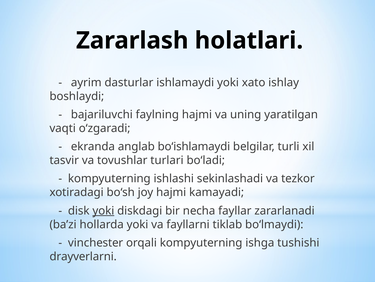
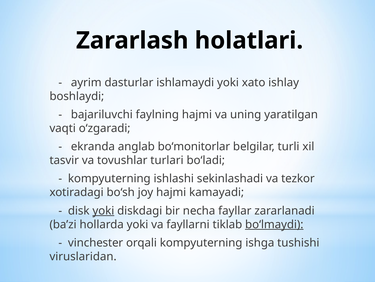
bo‘ishlamaydi: bo‘ishlamaydi -> bo‘monitorlar (194, 146)
bo‘lmaydi underline: none -> present (274, 224)
drayvеrlarni: drayvеrlarni -> viruslaridan (83, 256)
